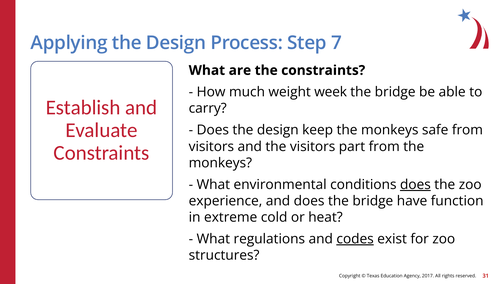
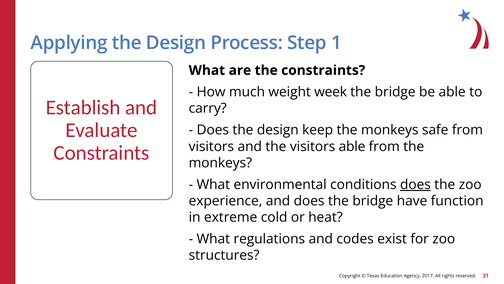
7: 7 -> 1 (336, 43)
visitors part: part -> able (352, 146)
codes underline: present -> none (355, 239)
